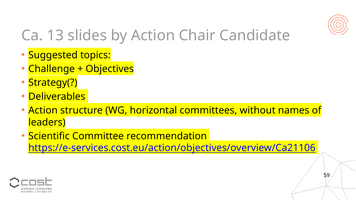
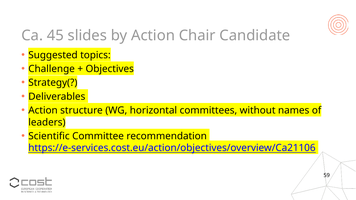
13: 13 -> 45 (55, 35)
